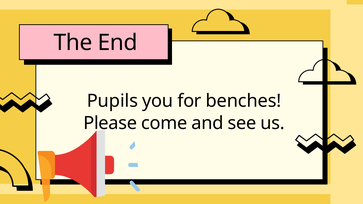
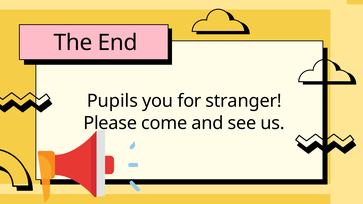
benches: benches -> stranger (244, 101)
